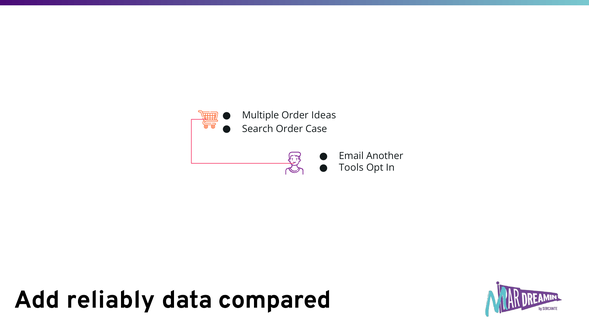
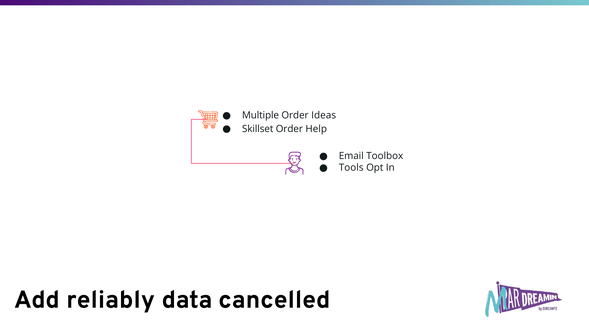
Search: Search -> Skillset (258, 129)
Case: Case -> Help (316, 129)
Another: Another -> Toolbox (385, 156)
compared: compared -> cancelled (274, 300)
